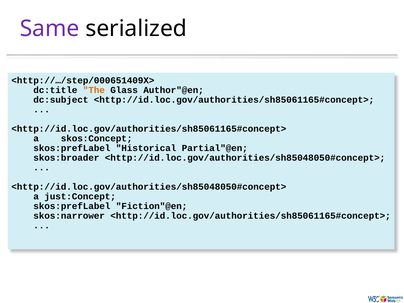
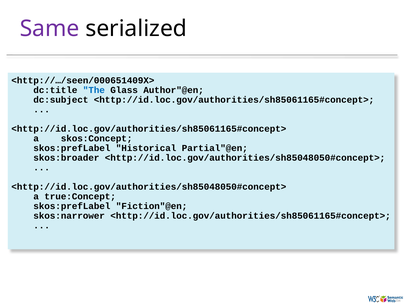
<http://…/step/000651409X>: <http://…/step/000651409X> -> <http://…/seen/000651409X> (83, 80)
The colour: orange -> blue (94, 90)
just:Concept: just:Concept -> true:Concept (80, 196)
